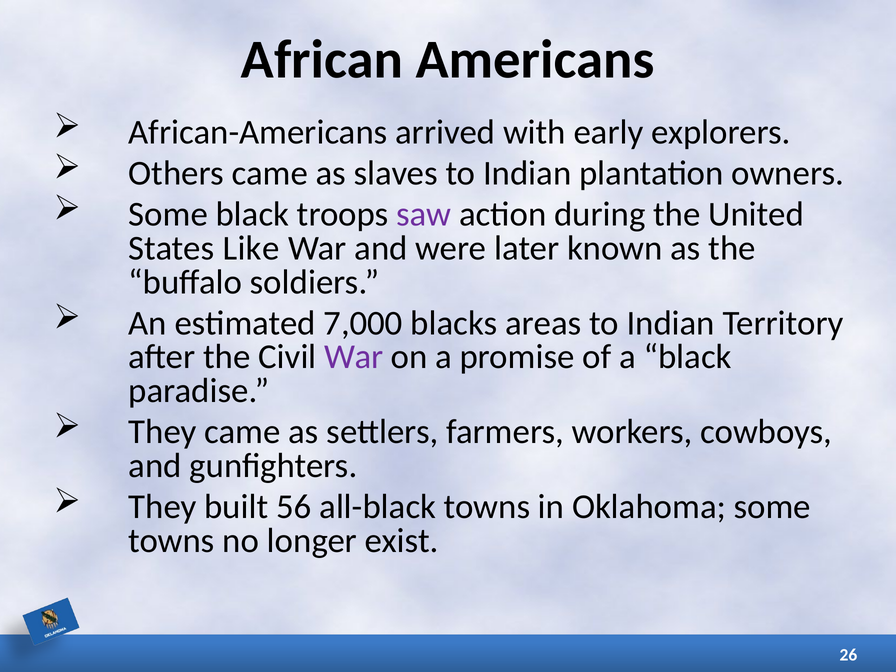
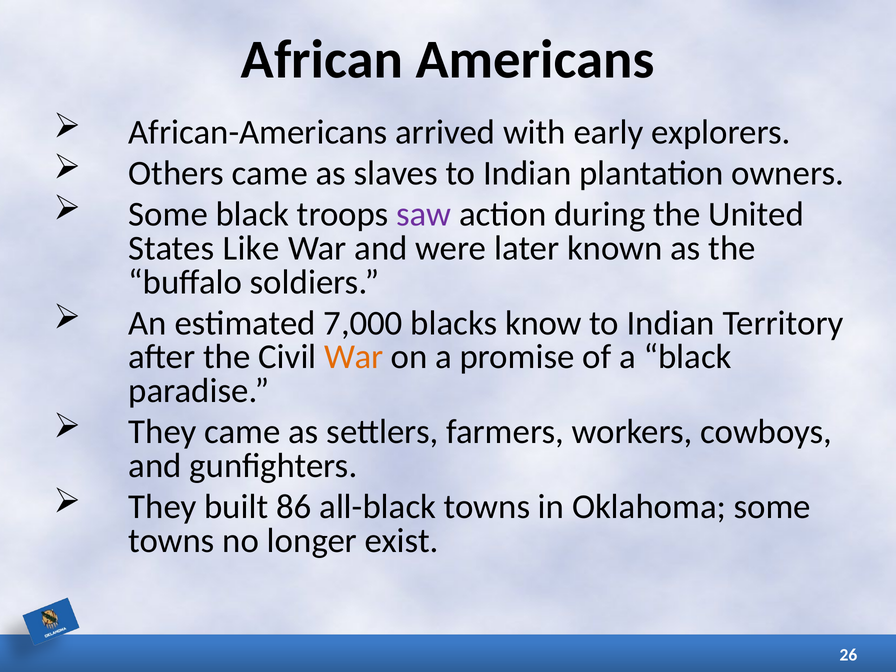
areas: areas -> know (543, 323)
War colour: purple -> orange (354, 357)
56: 56 -> 86 (294, 507)
